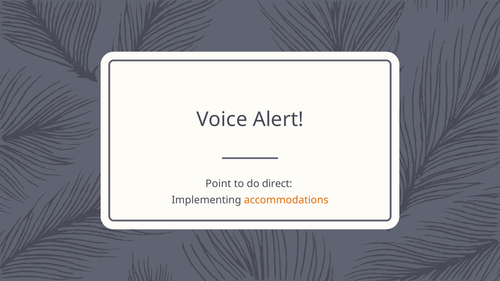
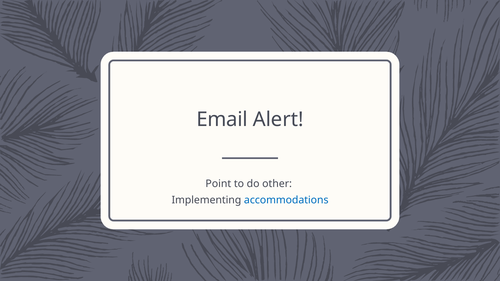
Voice: Voice -> Email (222, 120)
direct: direct -> other (277, 184)
accommodations colour: orange -> blue (286, 200)
